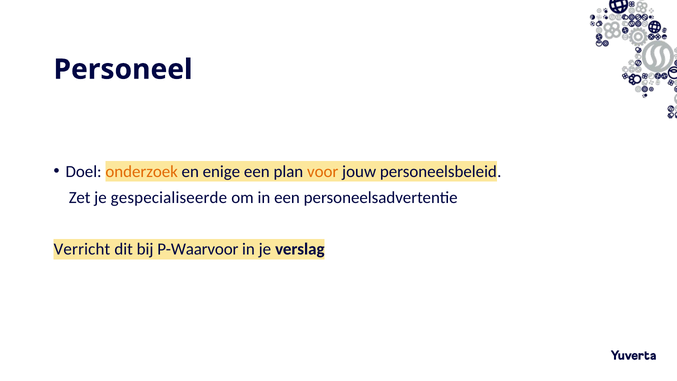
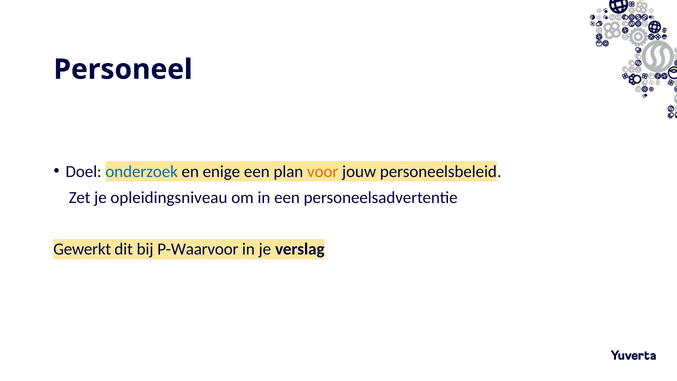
onderzoek colour: orange -> blue (142, 171)
gespecialiseerde: gespecialiseerde -> opleidingsniveau (169, 197)
Verricht: Verricht -> Gewerkt (82, 249)
